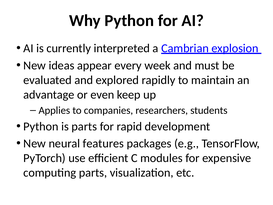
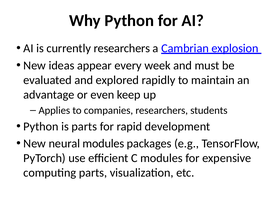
currently interpreted: interpreted -> researchers (122, 48)
neural features: features -> modules (103, 143)
